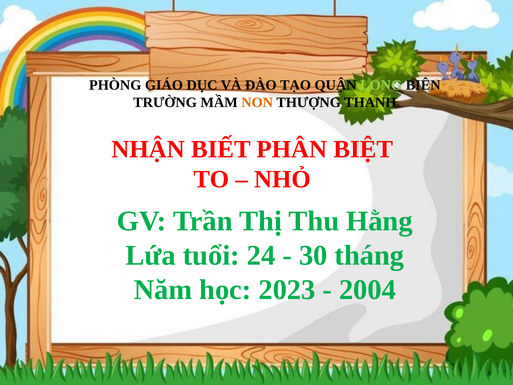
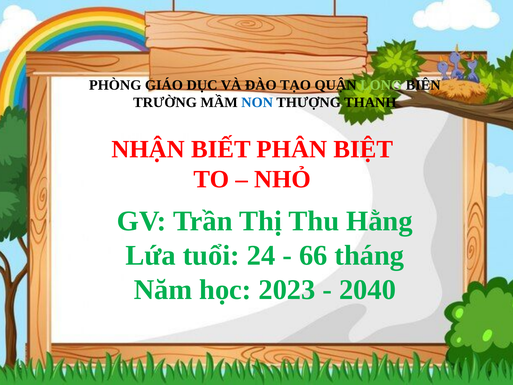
NON colour: orange -> blue (257, 102)
30: 30 -> 66 (313, 255)
2004: 2004 -> 2040 (368, 289)
